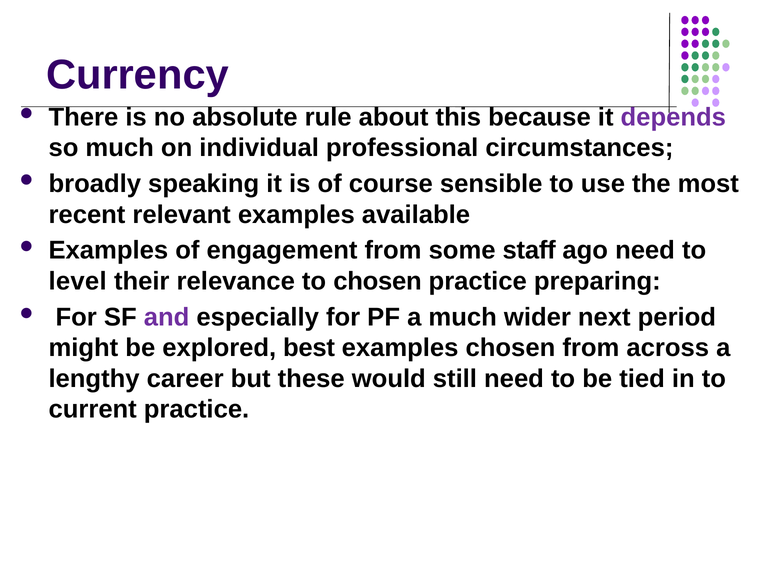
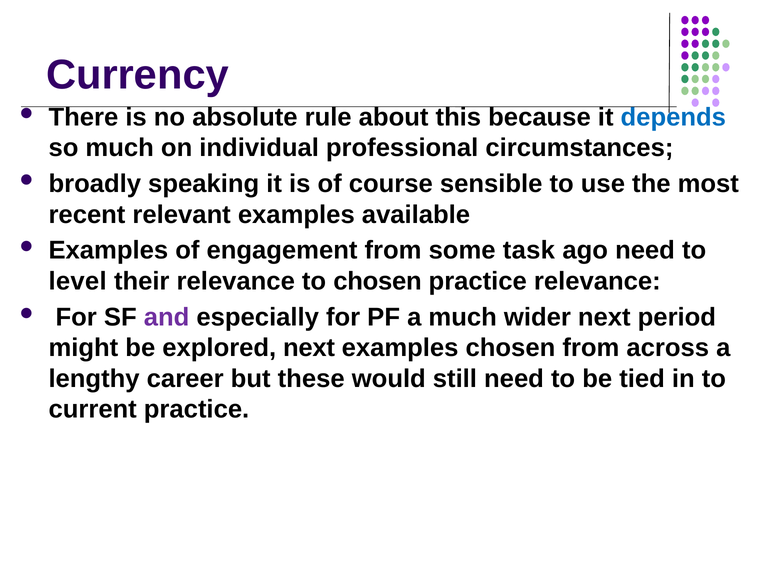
depends colour: purple -> blue (673, 117)
staff: staff -> task (529, 250)
practice preparing: preparing -> relevance (597, 281)
explored best: best -> next (309, 348)
